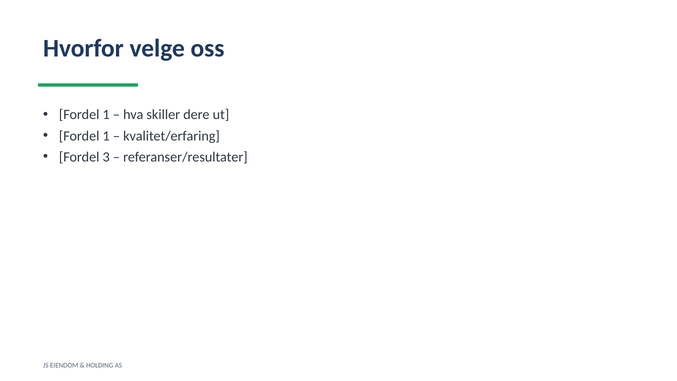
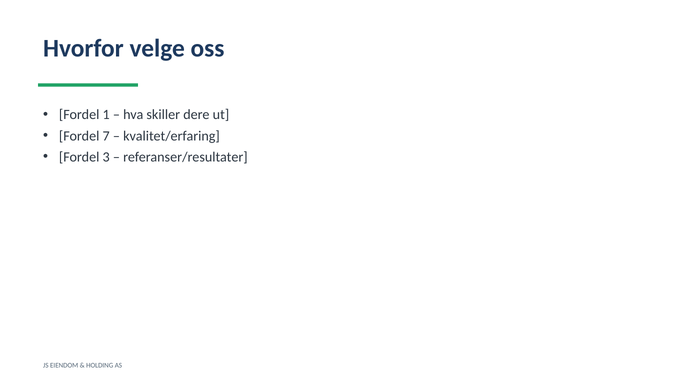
1: 1 -> 7 (106, 136)
